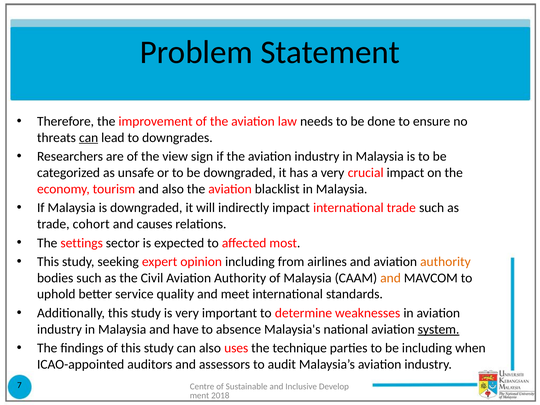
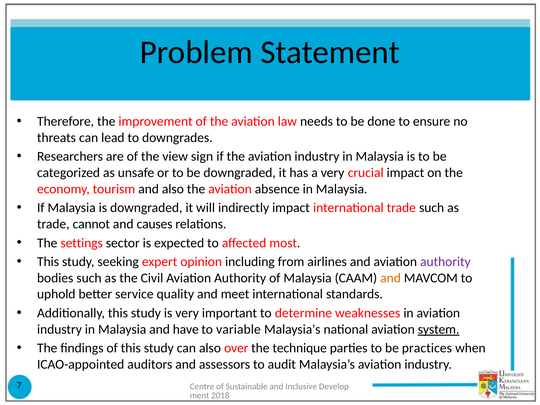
can underline: present -> none (89, 138)
blacklist: blacklist -> absence (277, 189)
cohort: cohort -> cannot (91, 224)
authority colour: orange -> purple (445, 262)
absence: absence -> variable (238, 329)
uses: uses -> over (236, 348)
be including: including -> practices (427, 348)
